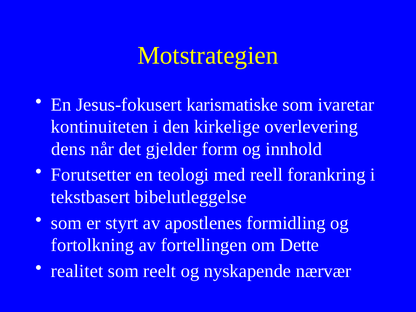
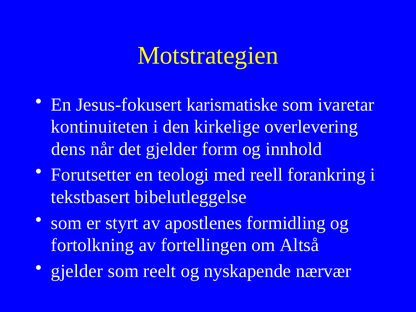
Dette: Dette -> Altså (299, 245)
realitet: realitet -> gjelder (77, 271)
